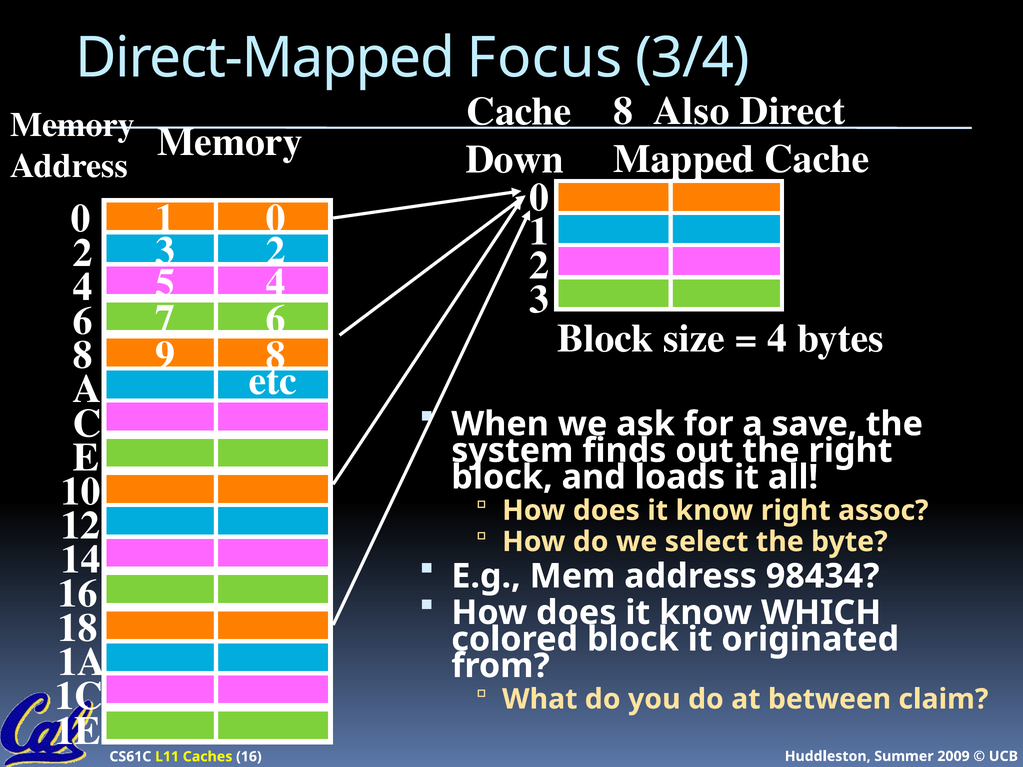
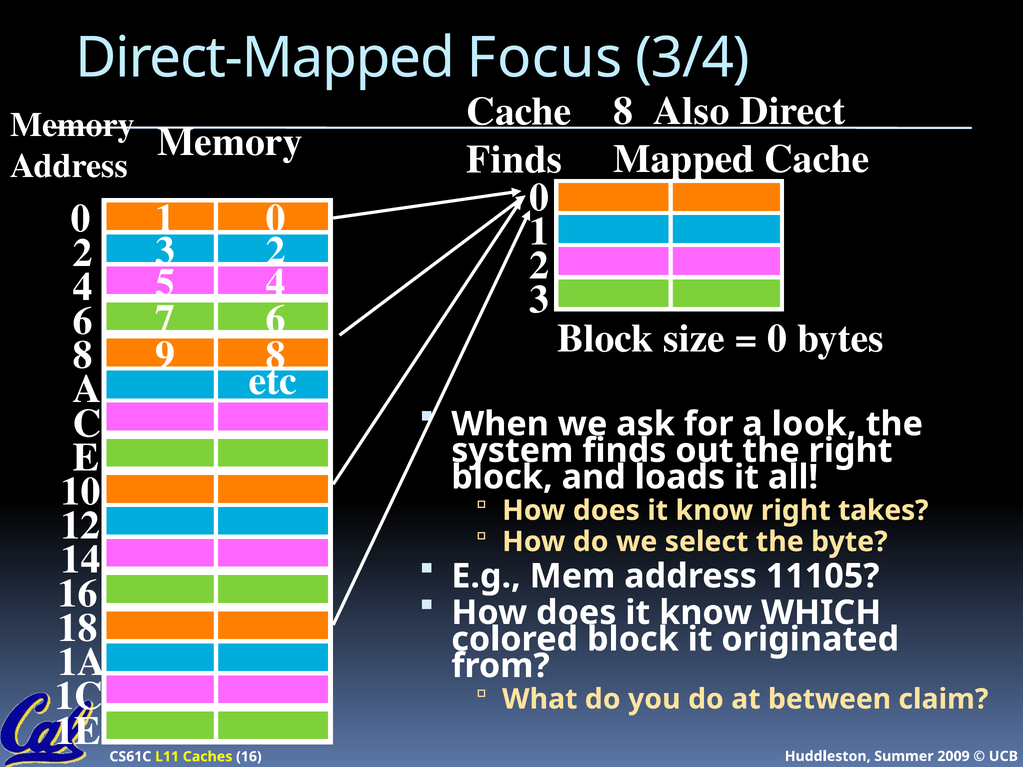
Down: Down -> Finds (514, 160)
4: 4 -> 0 (777, 339)
save: save -> look (814, 424)
assoc: assoc -> takes (883, 511)
98434: 98434 -> 11105 (823, 576)
